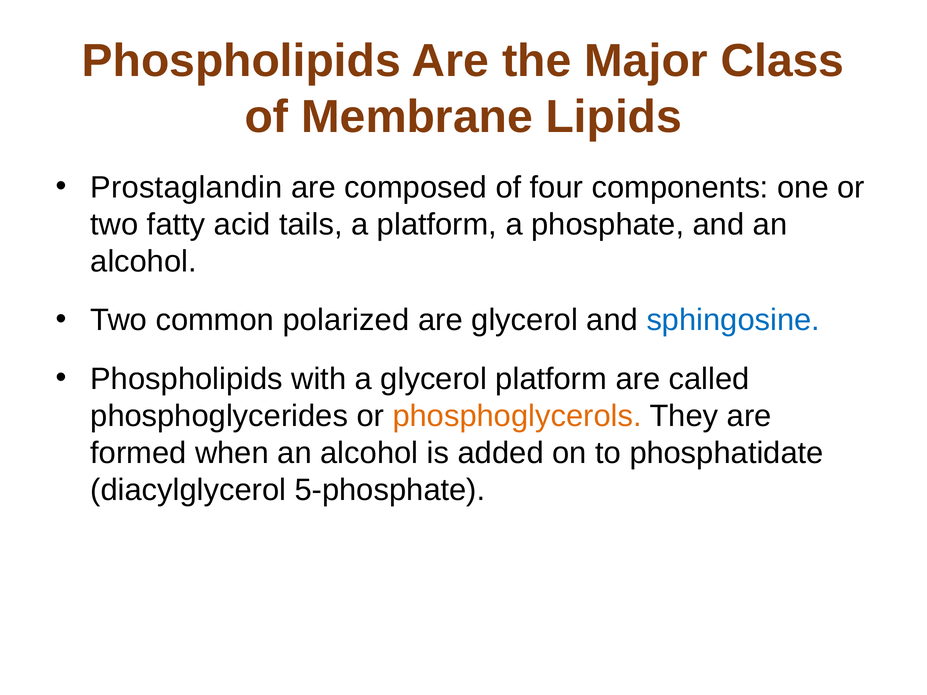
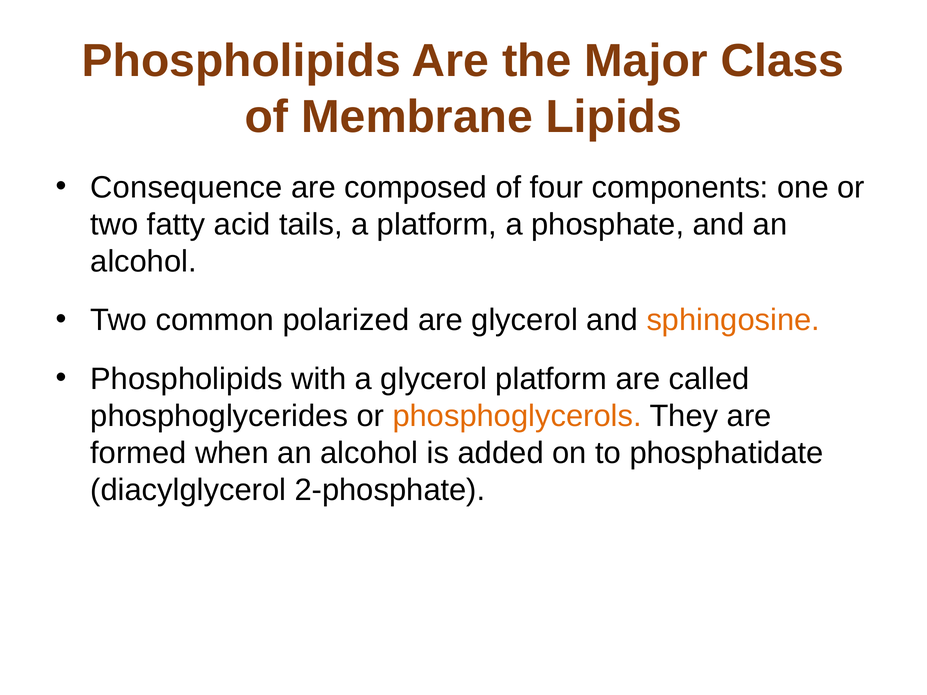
Prostaglandin: Prostaglandin -> Consequence (186, 188)
sphingosine colour: blue -> orange (733, 320)
5-phosphate: 5-phosphate -> 2-phosphate (390, 490)
